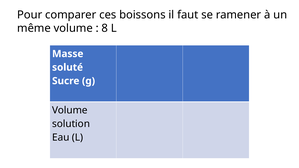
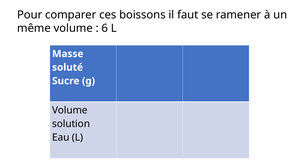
8: 8 -> 6 (105, 28)
